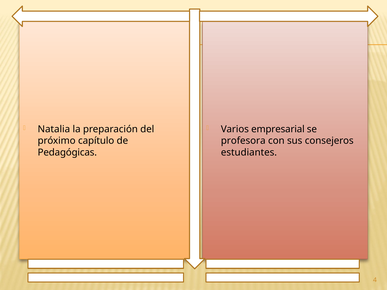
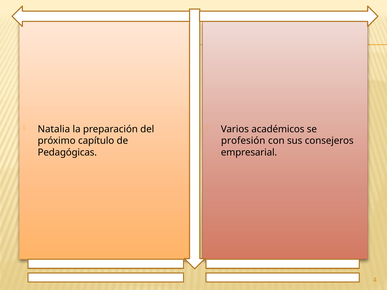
empresarial: empresarial -> académicos (278, 129)
profesora: profesora -> profesión (243, 141)
estudiantes: estudiantes -> empresarial (249, 152)
